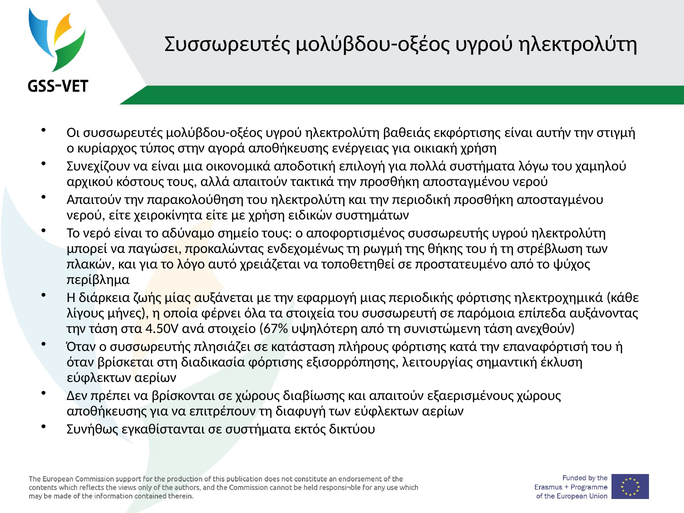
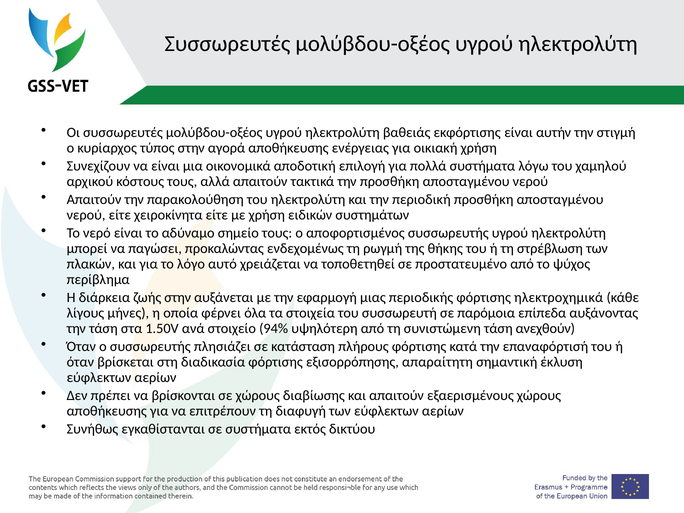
ζωής μίας: μίας -> στην (178, 298)
4.50V: 4.50V -> 1.50V (162, 328)
67%: 67% -> 94% (274, 328)
λειτουργίας: λειτουργίας -> απαραίτητη (437, 362)
